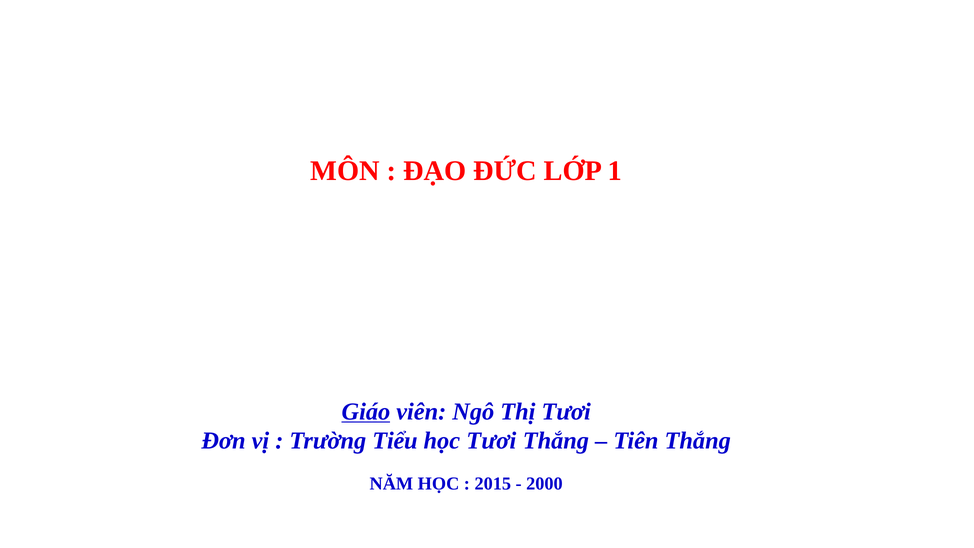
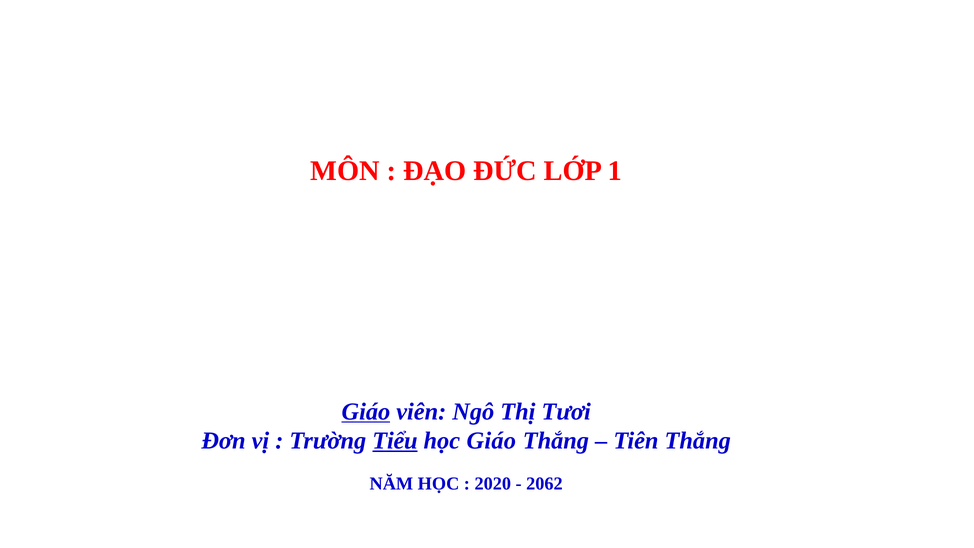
Tiểu underline: none -> present (395, 441)
học Tươi: Tươi -> Giáo (491, 441)
2015: 2015 -> 2020 (493, 483)
2000: 2000 -> 2062 (544, 483)
